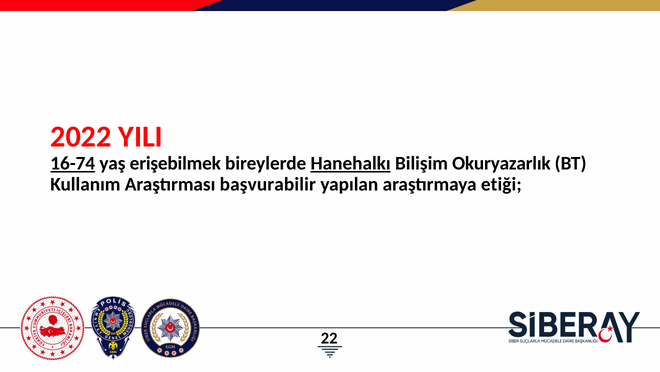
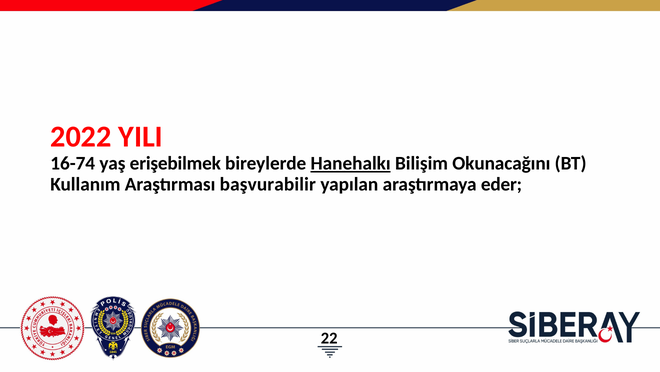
16-74 underline: present -> none (73, 163)
Okuryazarlık: Okuryazarlık -> Okunacağını (501, 163)
etiği: etiği -> eder (501, 184)
